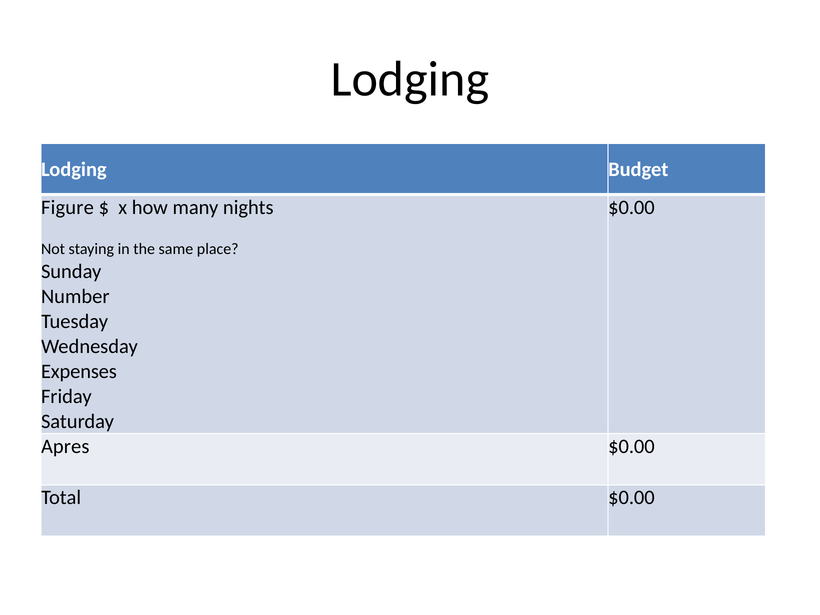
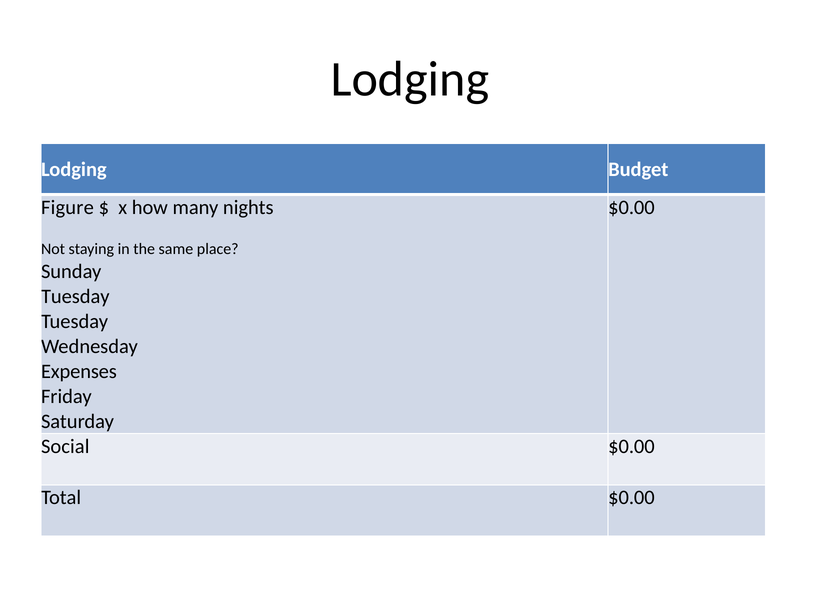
Number: Number -> Tuesday (75, 296)
Apres: Apres -> Social (65, 446)
